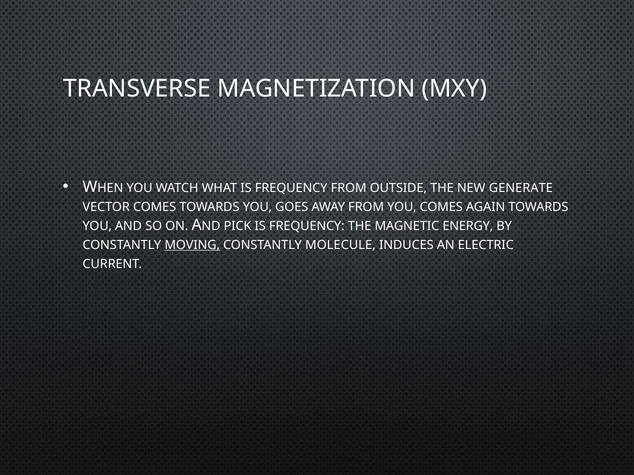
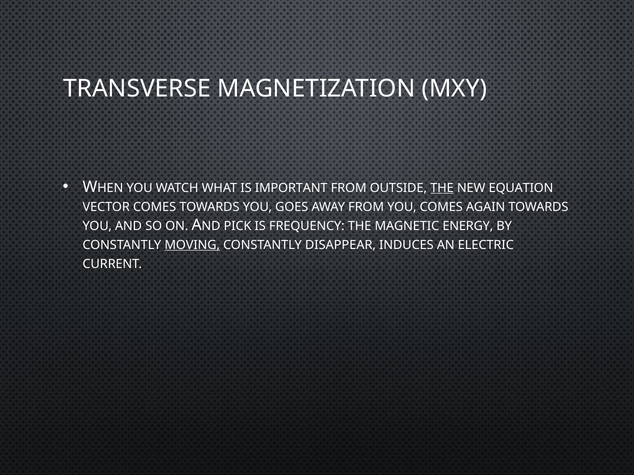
WHAT IS FREQUENCY: FREQUENCY -> IMPORTANT (291, 188)
THE underline: none -> present (442, 188)
GENERATE: GENERATE -> EQUATION (521, 188)
MOLECULE: MOLECULE -> DISAPPEAR (340, 245)
